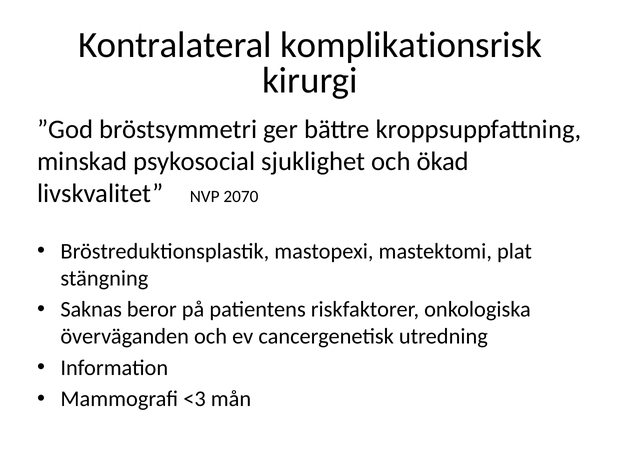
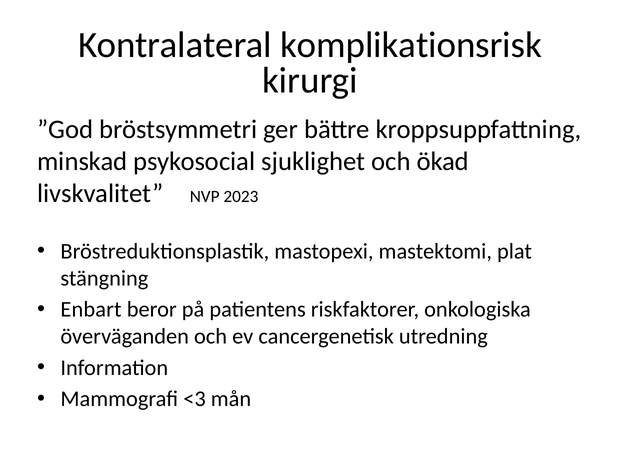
2070: 2070 -> 2023 (241, 197)
Saknas: Saknas -> Enbart (91, 309)
